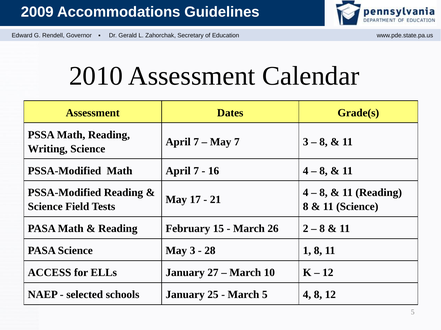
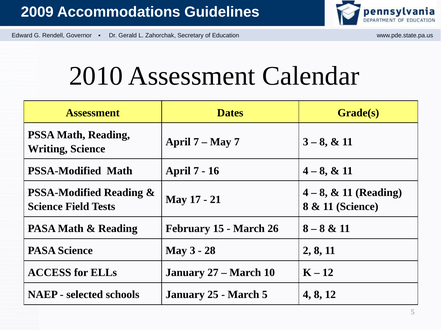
26 2: 2 -> 8 (306, 229)
1: 1 -> 2 (307, 251)
